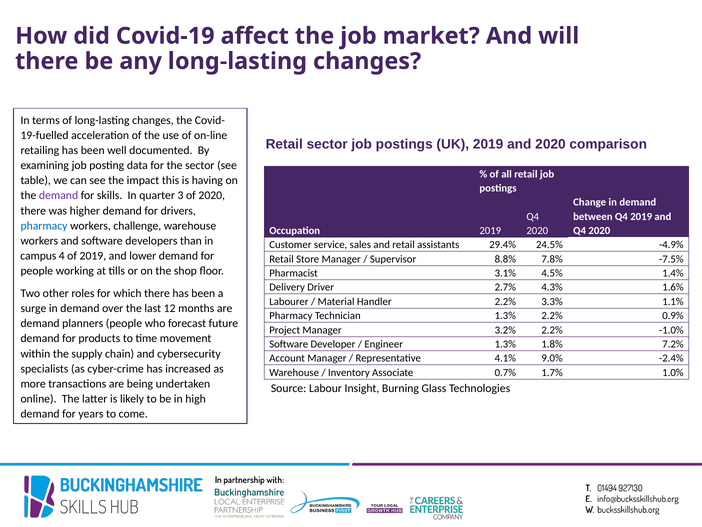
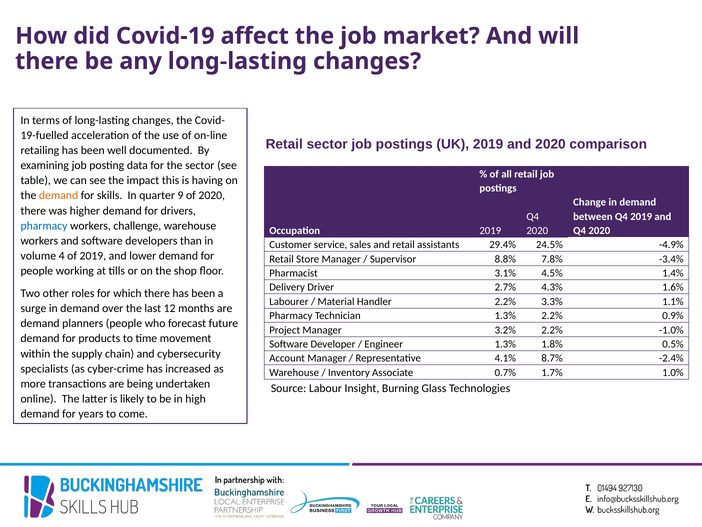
demand colour: purple -> orange (59, 195)
3: 3 -> 9 (180, 195)
campus: campus -> volume (38, 255)
-7.5%: -7.5% -> -3.4% (671, 259)
7.2%: 7.2% -> 0.5% (673, 344)
9.0%: 9.0% -> 8.7% (552, 358)
